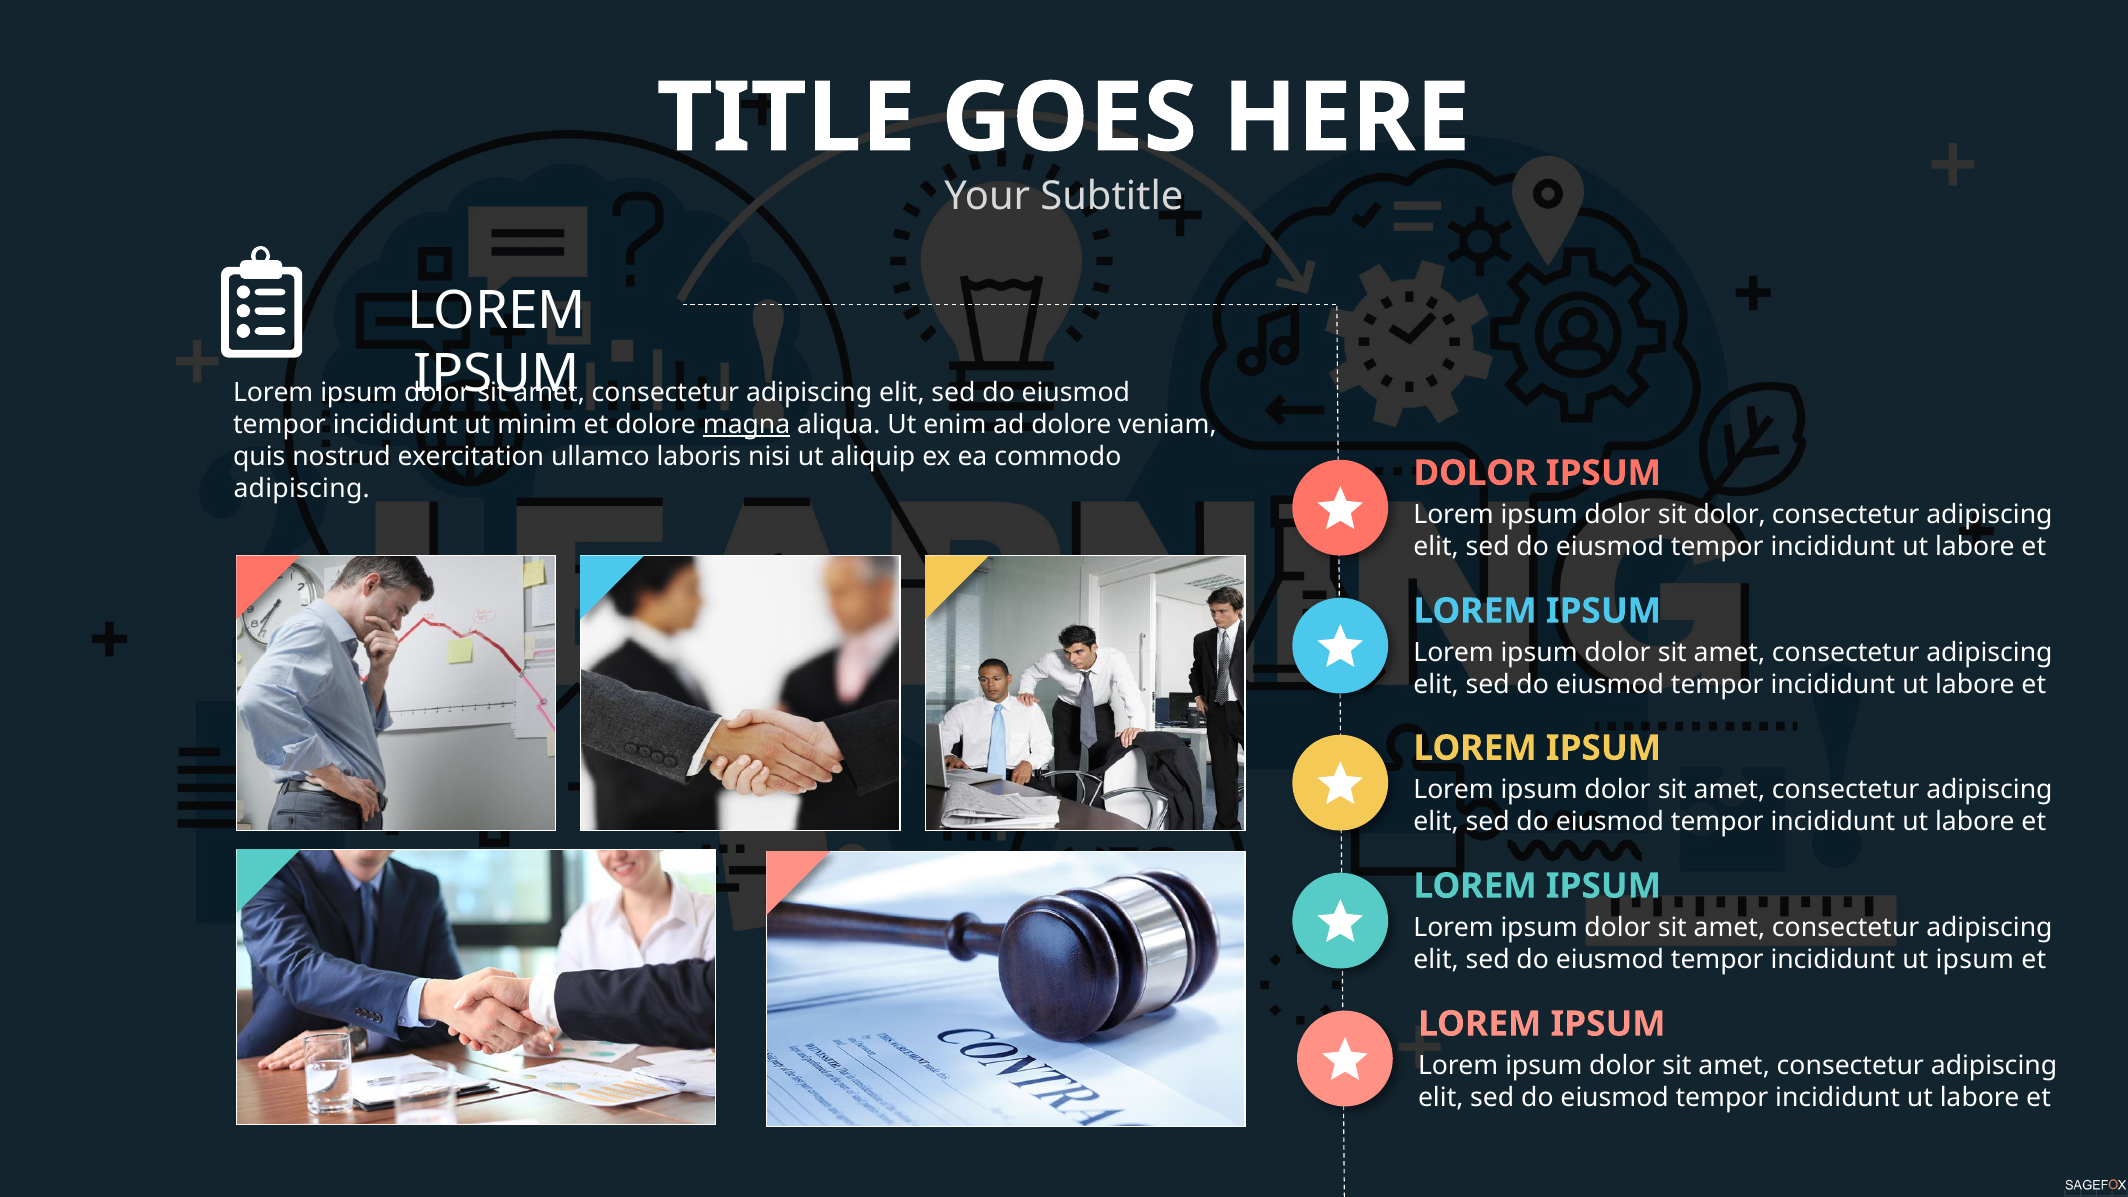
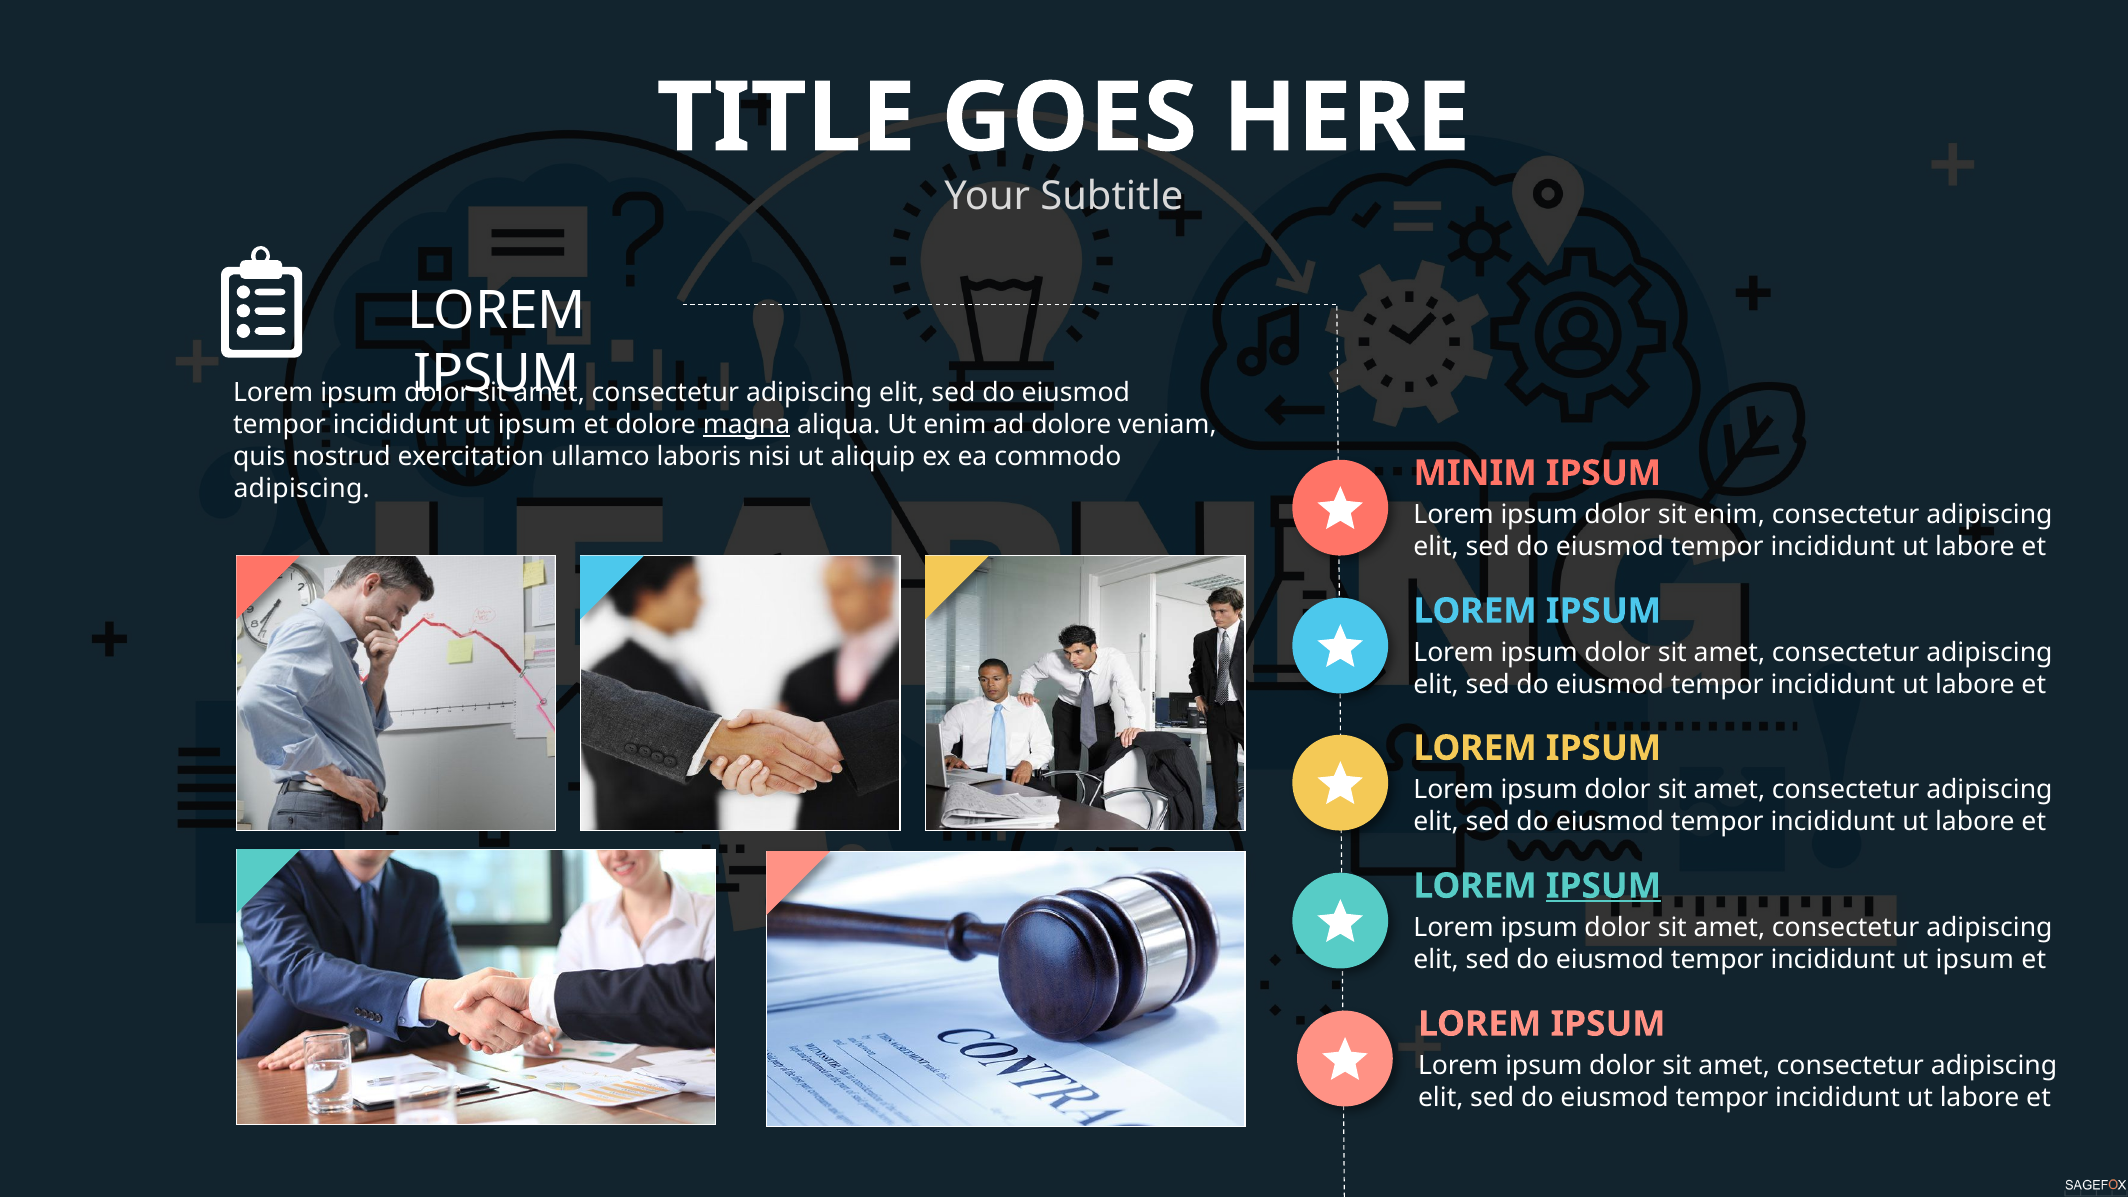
minim: minim -> ipsum (537, 425)
DOLOR: DOLOR -> MINIM (1475, 473)
sit dolor: dolor -> enim (1729, 515)
IPSUM underline: none -> present (1603, 886)
